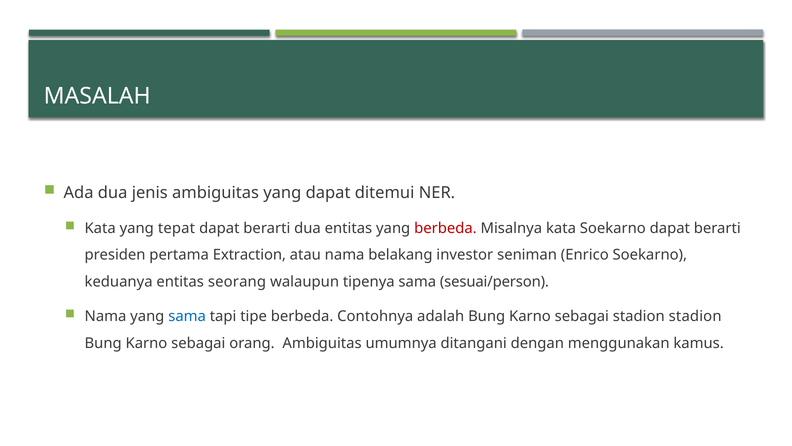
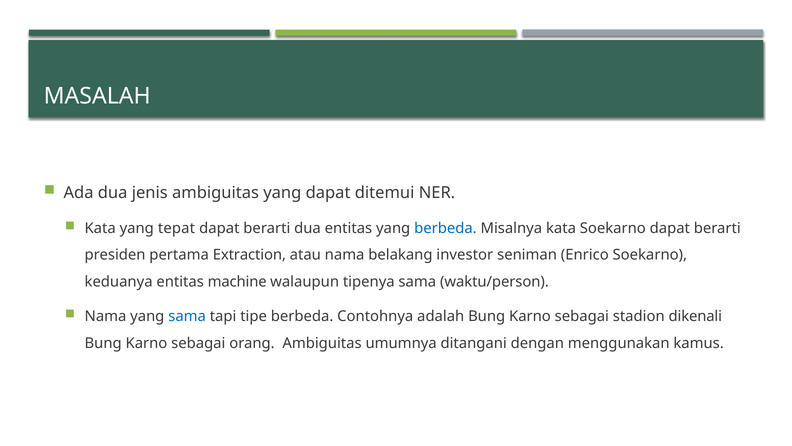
berbeda colour: red -> blue (445, 228)
seorang: seorang -> machine (237, 281)
sesuai/person: sesuai/person -> waktu/person (494, 281)
stadion stadion: stadion -> dikenali (695, 316)
